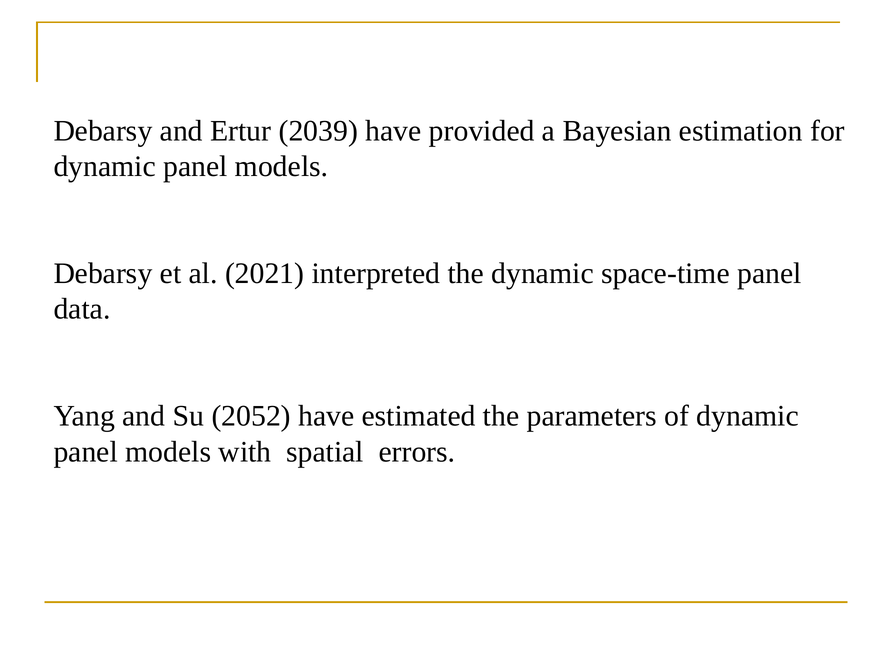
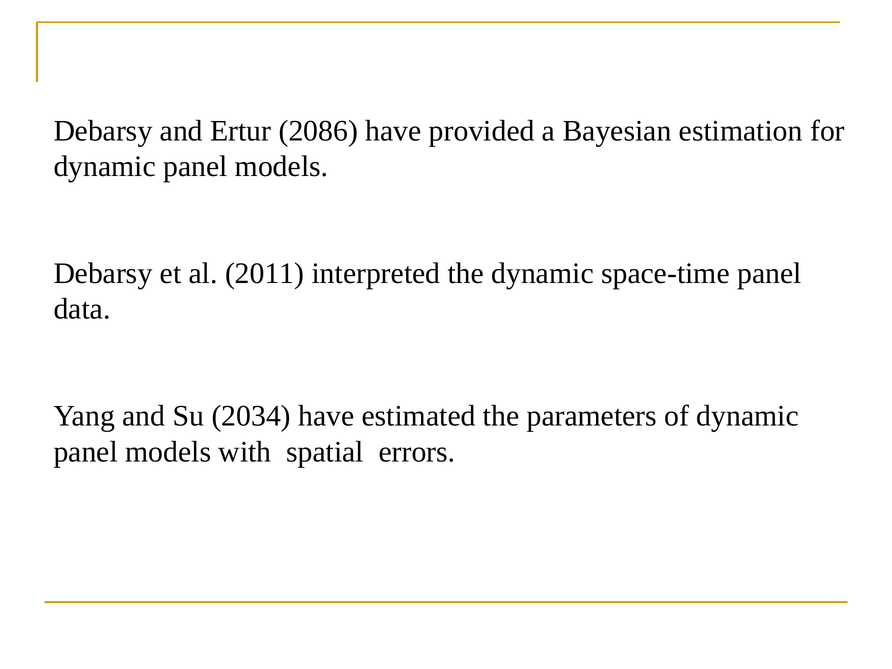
2039: 2039 -> 2086 (318, 131)
2021: 2021 -> 2011 (265, 273)
2052: 2052 -> 2034 (251, 416)
